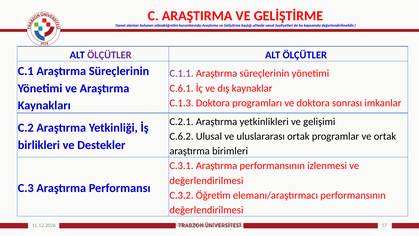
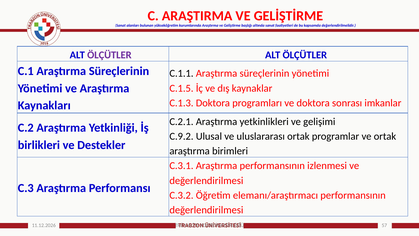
C.1.1 colour: purple -> black (181, 73)
C.6.1: C.6.1 -> C.1.5 (181, 88)
C.6.2: C.6.2 -> C.9.2 (181, 136)
